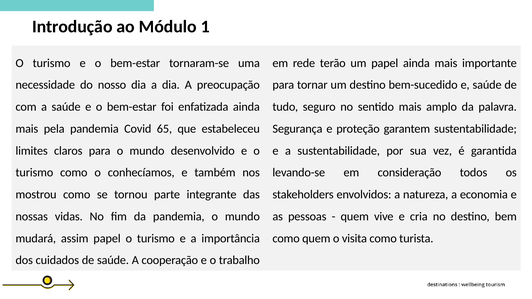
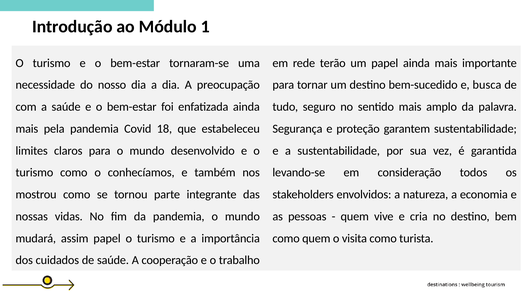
e saúde: saúde -> busca (487, 85)
65: 65 -> 18 (164, 129)
